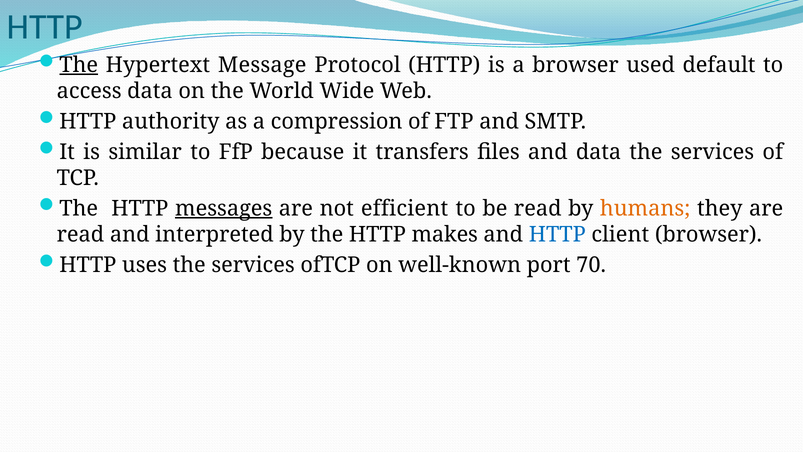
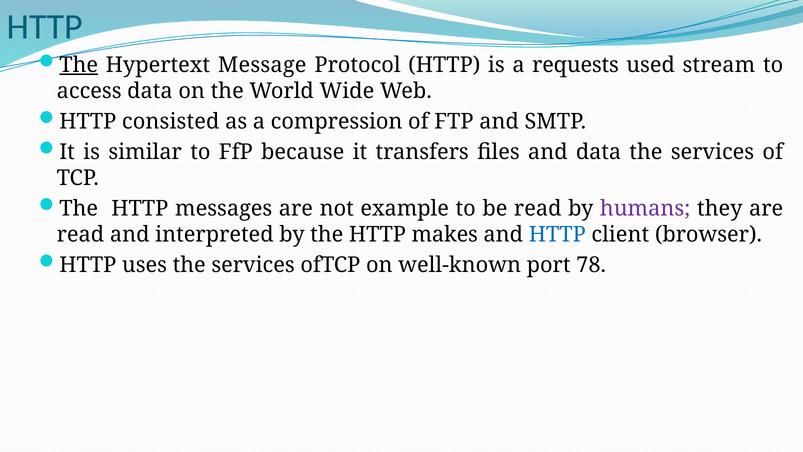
a browser: browser -> requests (576, 65)
default: default -> stream (719, 65)
authority: authority -> consisted (171, 121)
messages underline: present -> none (224, 208)
efficient: efficient -> example (405, 208)
humans colour: orange -> purple (645, 208)
70: 70 -> 78 (591, 265)
